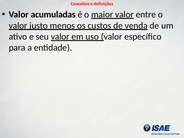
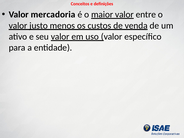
acumuladas: acumuladas -> mercadoria (53, 15)
